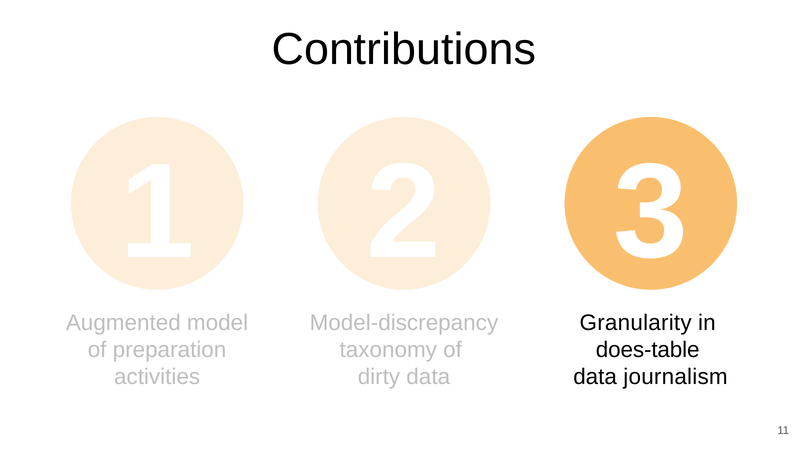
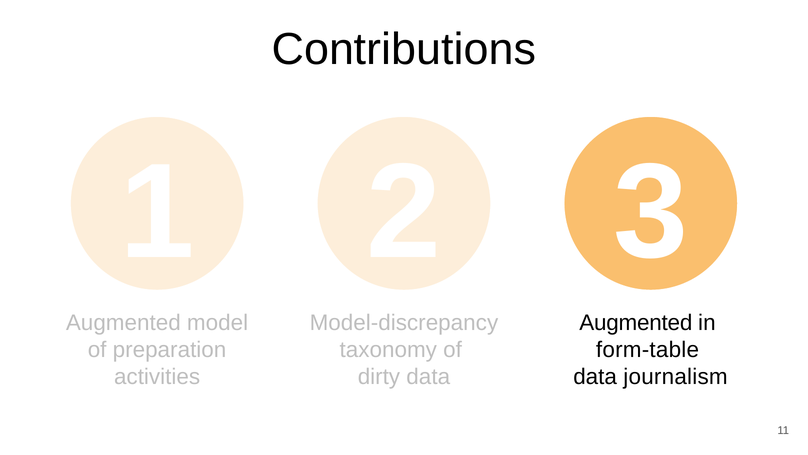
Granularity: Granularity -> Augmented (636, 323)
does-table: does-table -> form-table (648, 350)
